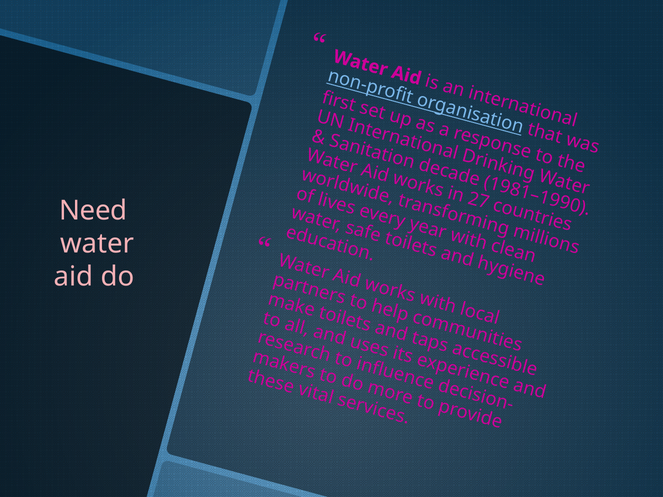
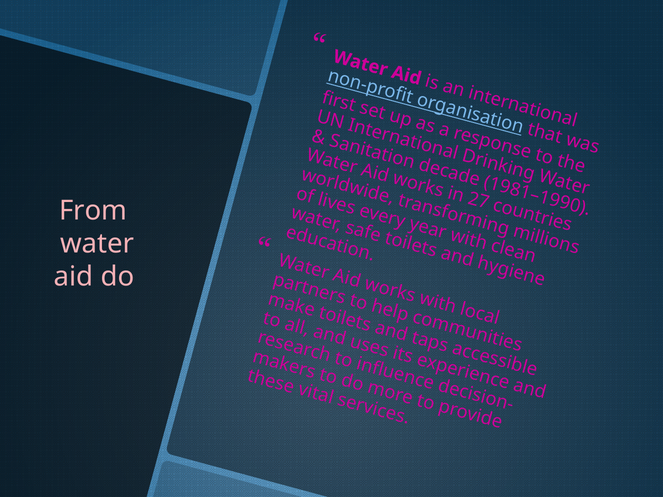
Need: Need -> From (93, 211)
